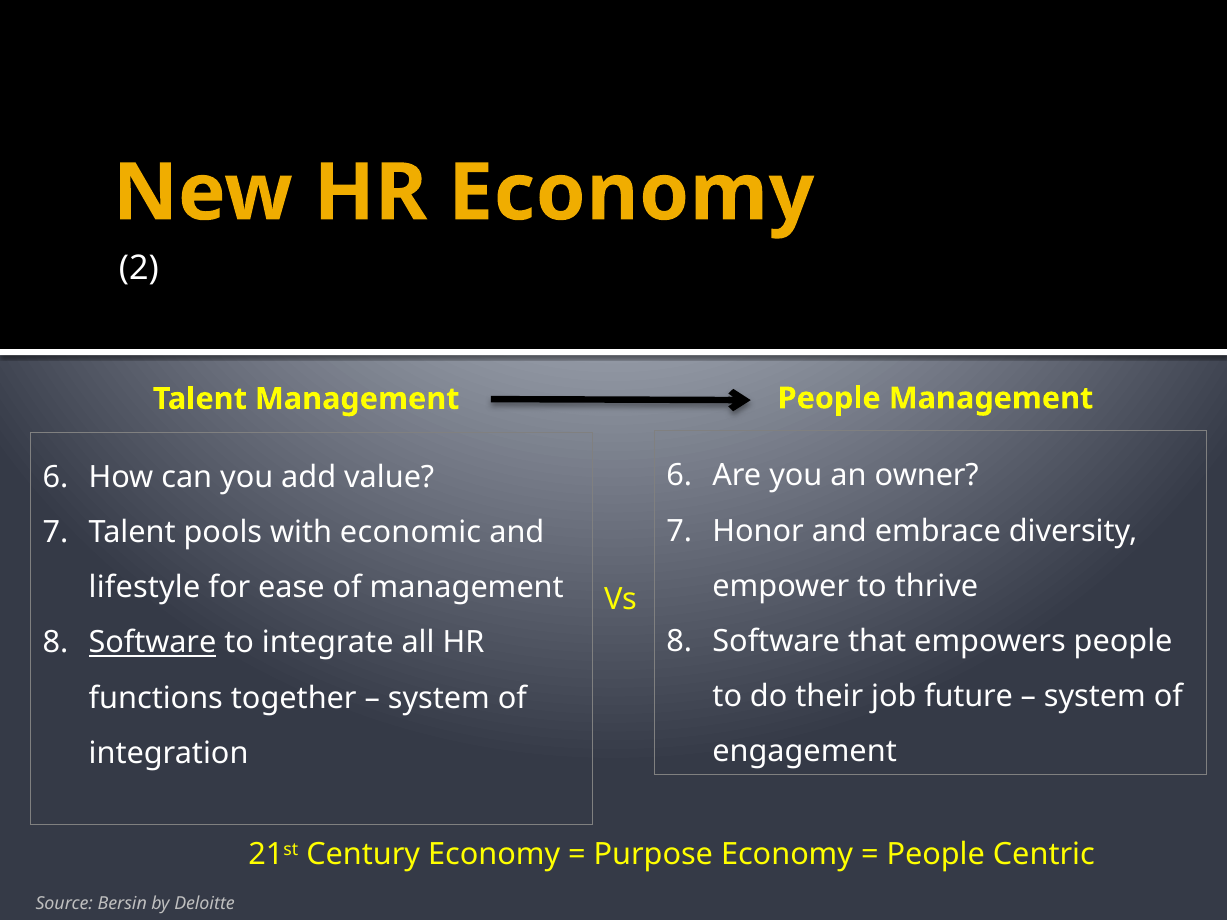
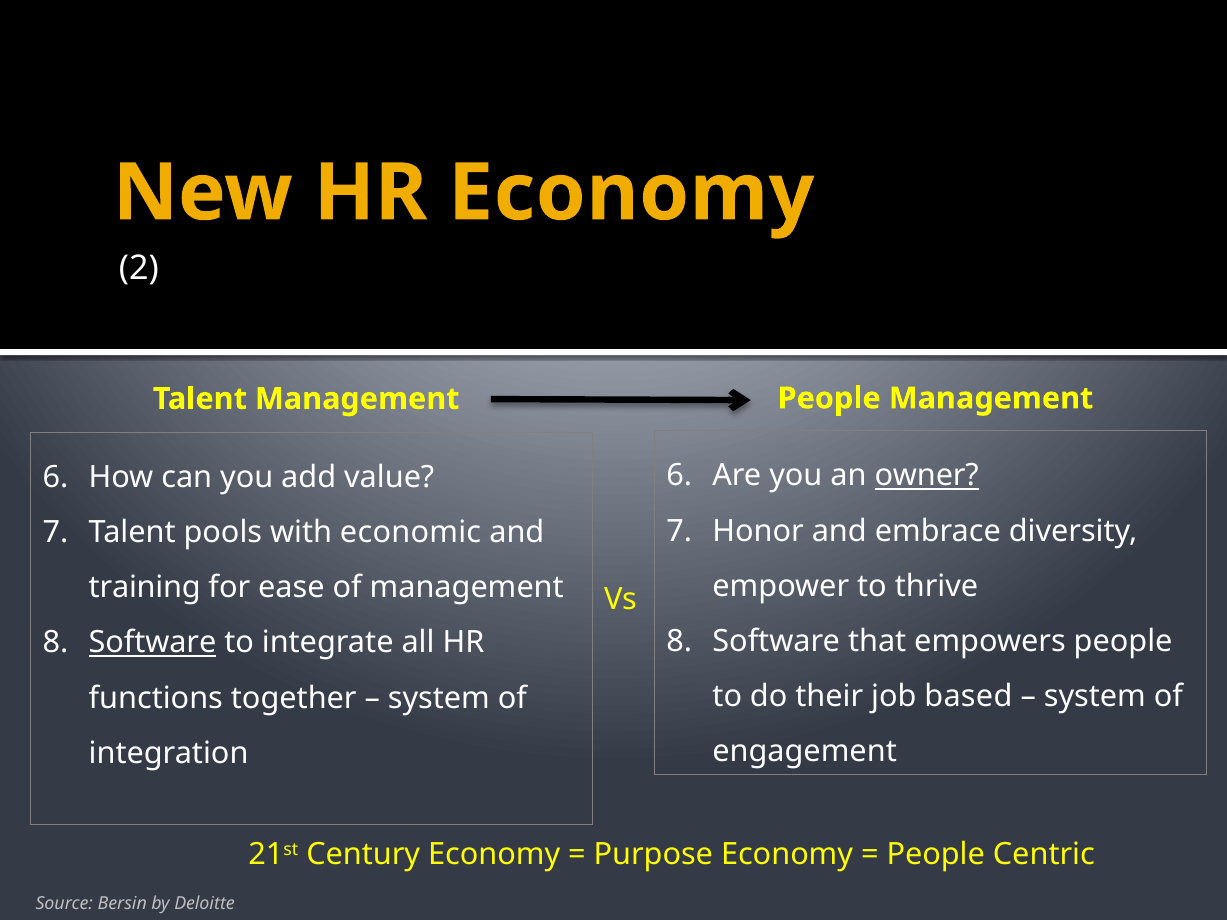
owner underline: none -> present (927, 476)
lifestyle: lifestyle -> training (145, 588)
future: future -> based (968, 697)
